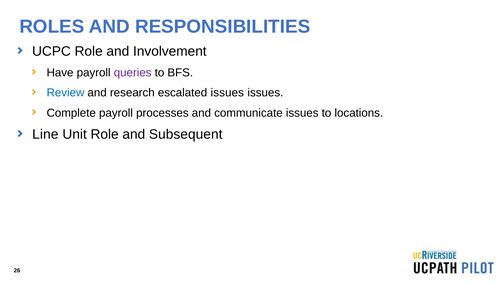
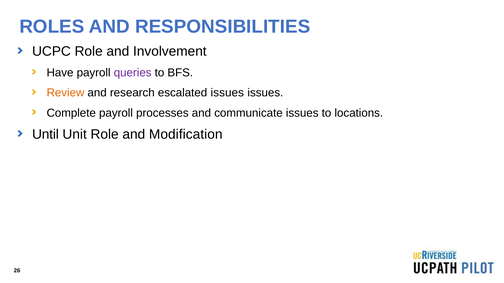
Review colour: blue -> orange (65, 93)
Line: Line -> Until (45, 135)
Subsequent: Subsequent -> Modification (186, 135)
